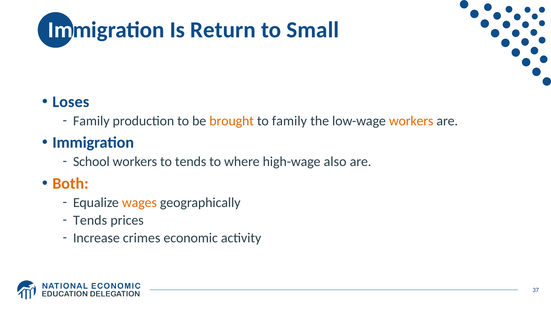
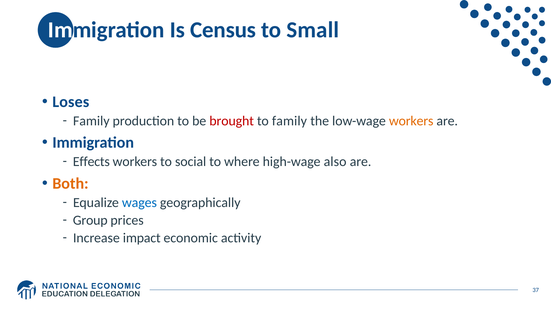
Return: Return -> Census (223, 30)
brought colour: orange -> red (232, 121)
School: School -> Effects (91, 162)
to tends: tends -> social (191, 162)
wages colour: orange -> blue (139, 202)
Tends: Tends -> Group (90, 220)
crimes: crimes -> impact (142, 238)
